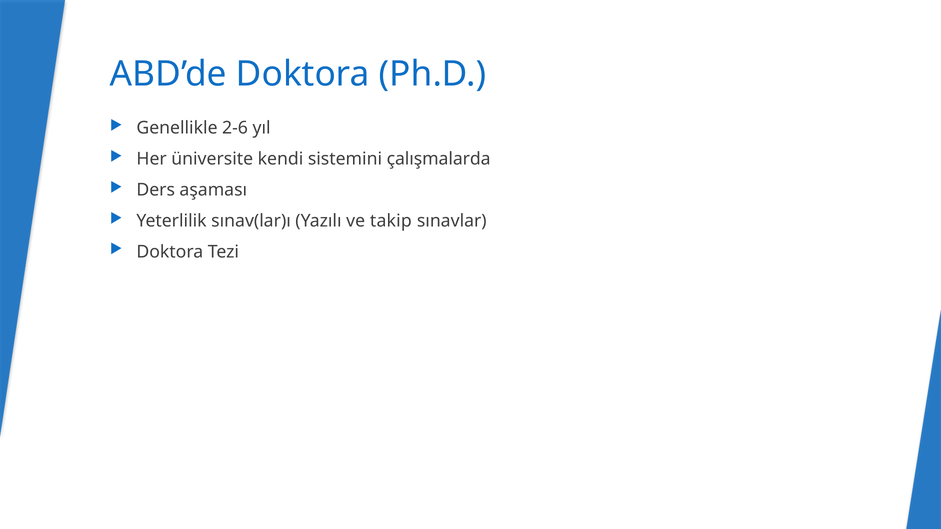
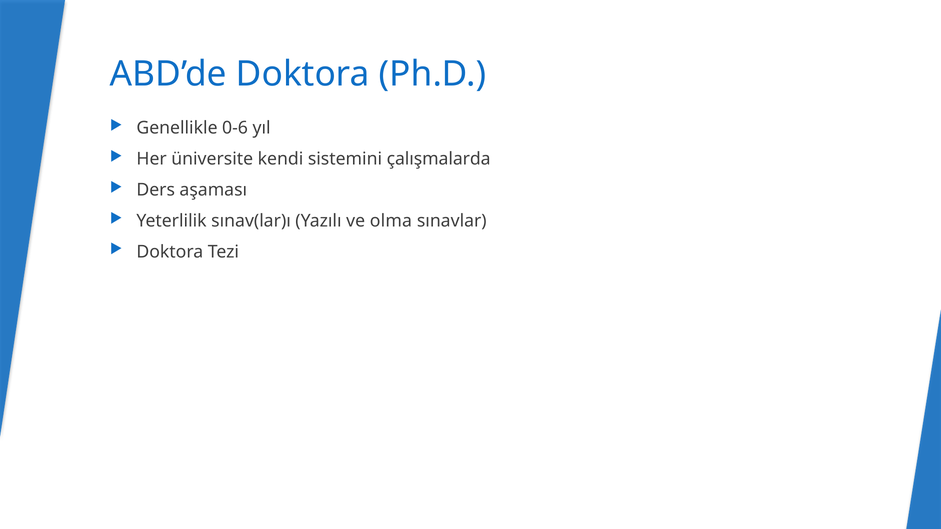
2-6: 2-6 -> 0-6 (235, 128)
takip: takip -> olma (391, 221)
